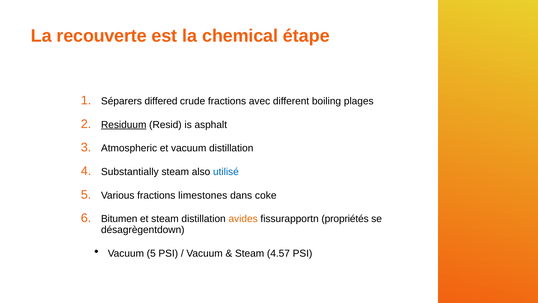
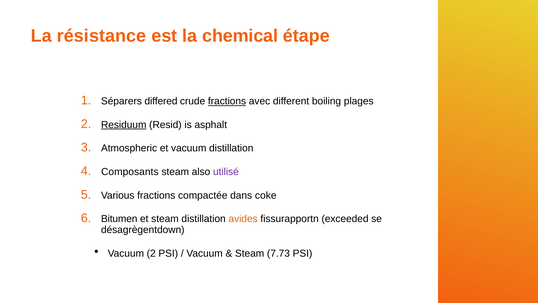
recouverte: recouverte -> résistance (102, 36)
fractions underline: none -> present (227, 101)
Substantially: Substantially -> Composants (130, 172)
utilisé colour: blue -> purple (226, 172)
limestones: limestones -> compactée (203, 195)
propriétés: propriétés -> exceeded (345, 219)
Vacuum 5: 5 -> 2 (151, 253)
4.57: 4.57 -> 7.73 (278, 253)
